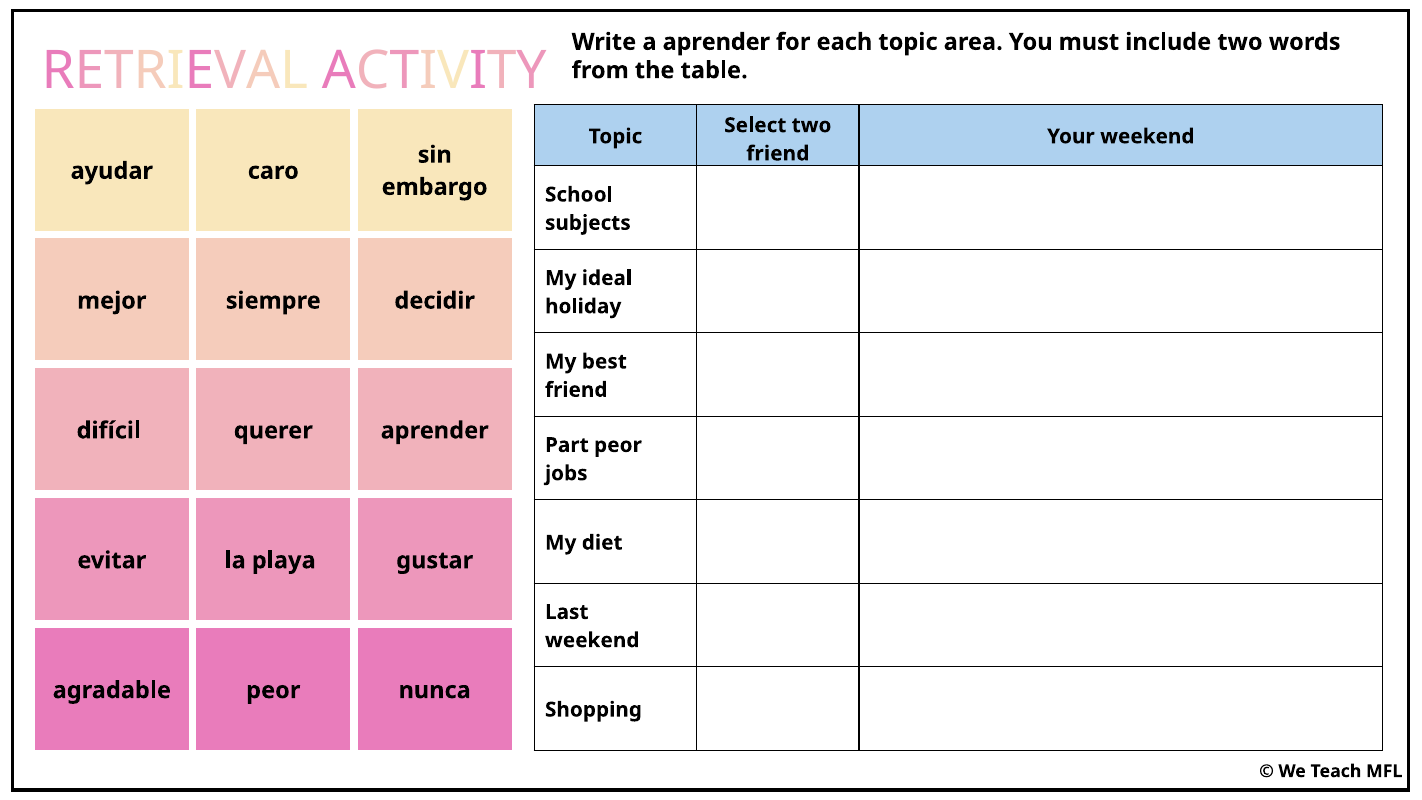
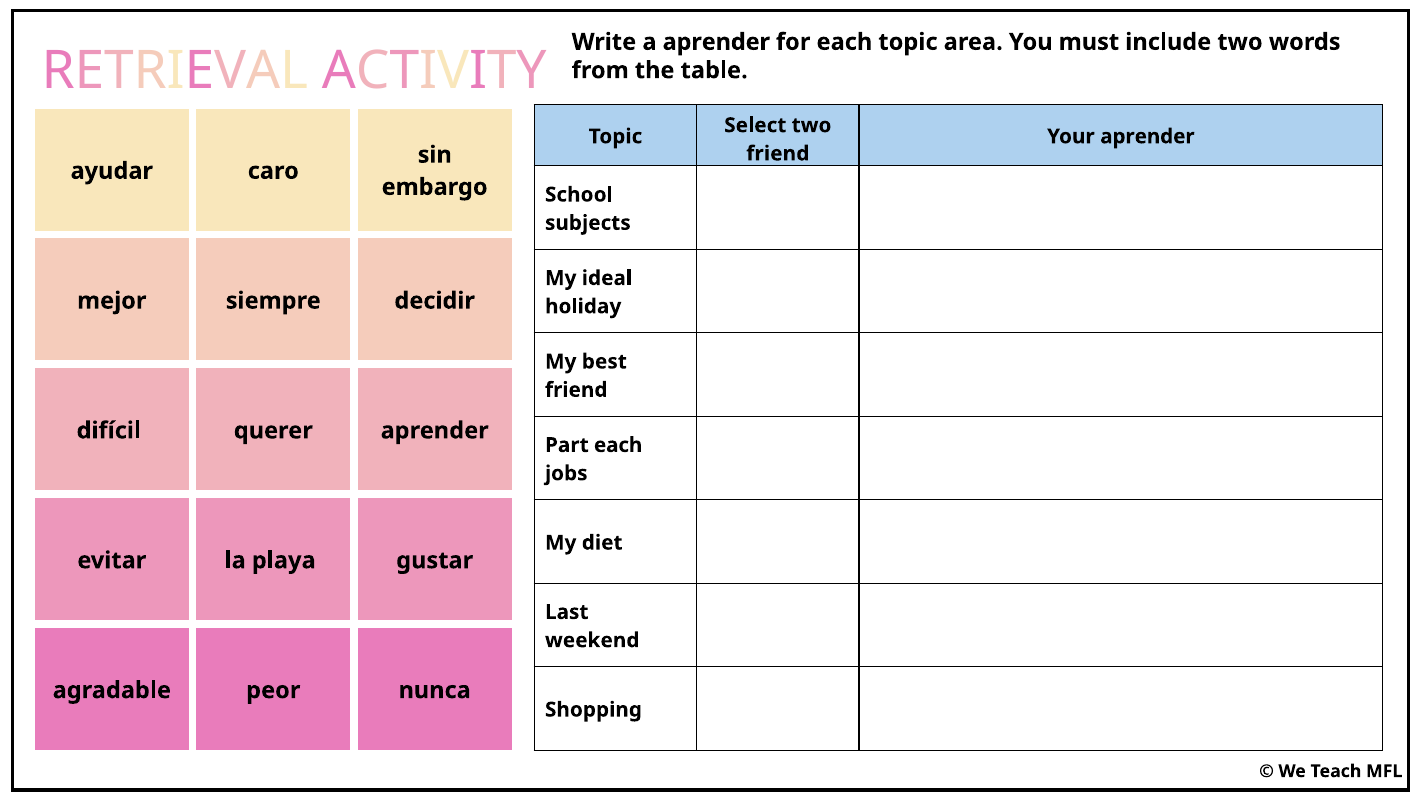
Your weekend: weekend -> aprender (1147, 136)
Part peor: peor -> each (618, 445)
